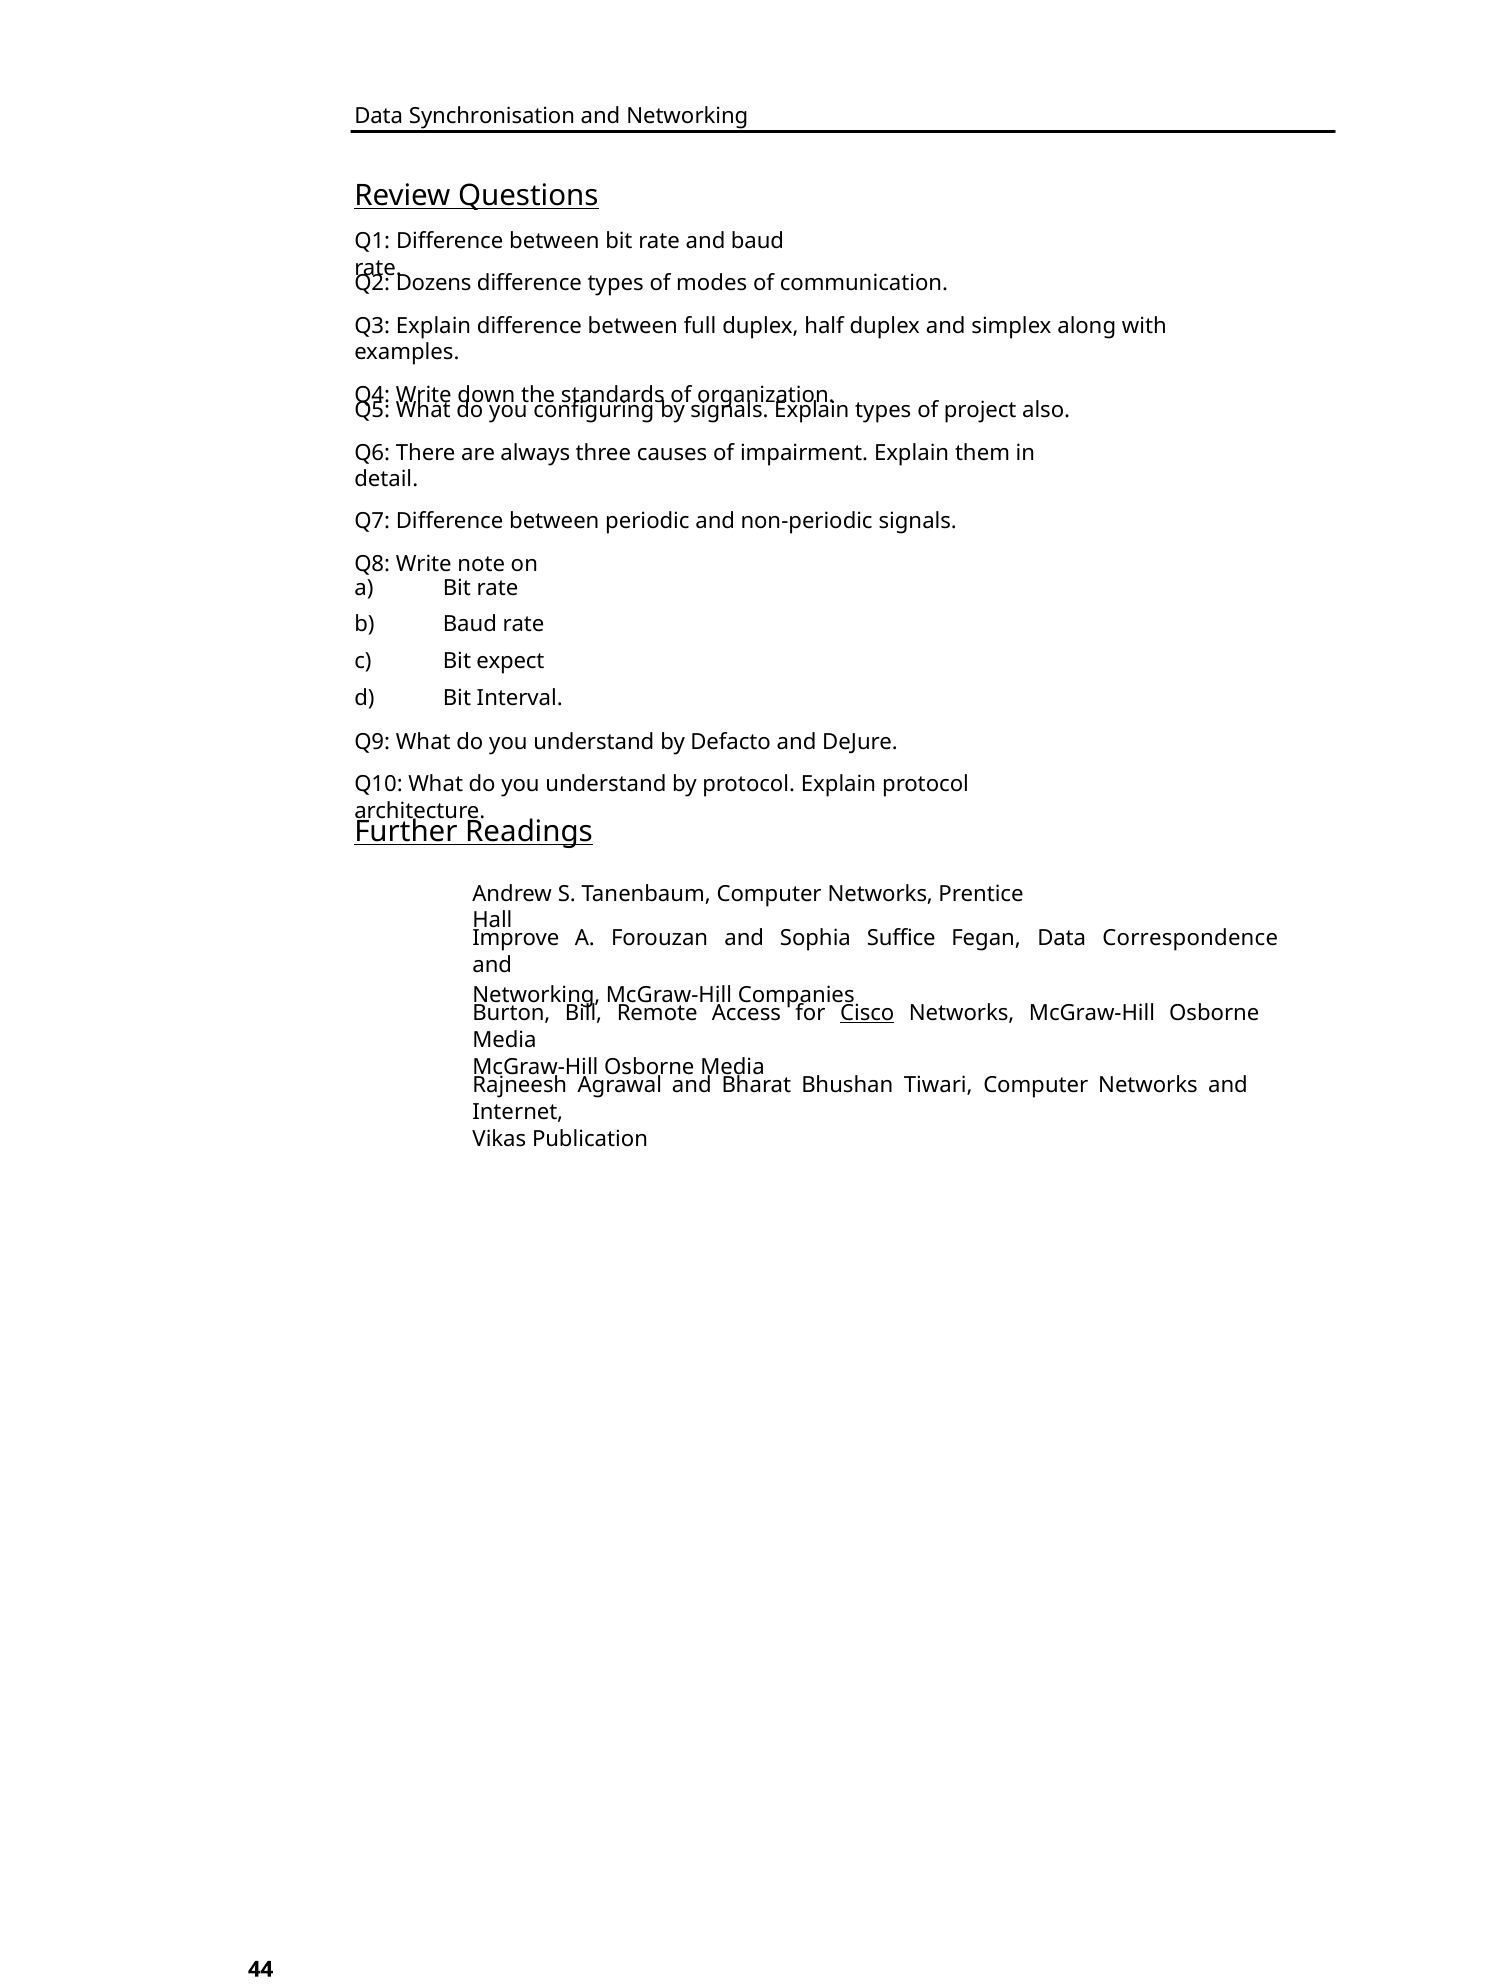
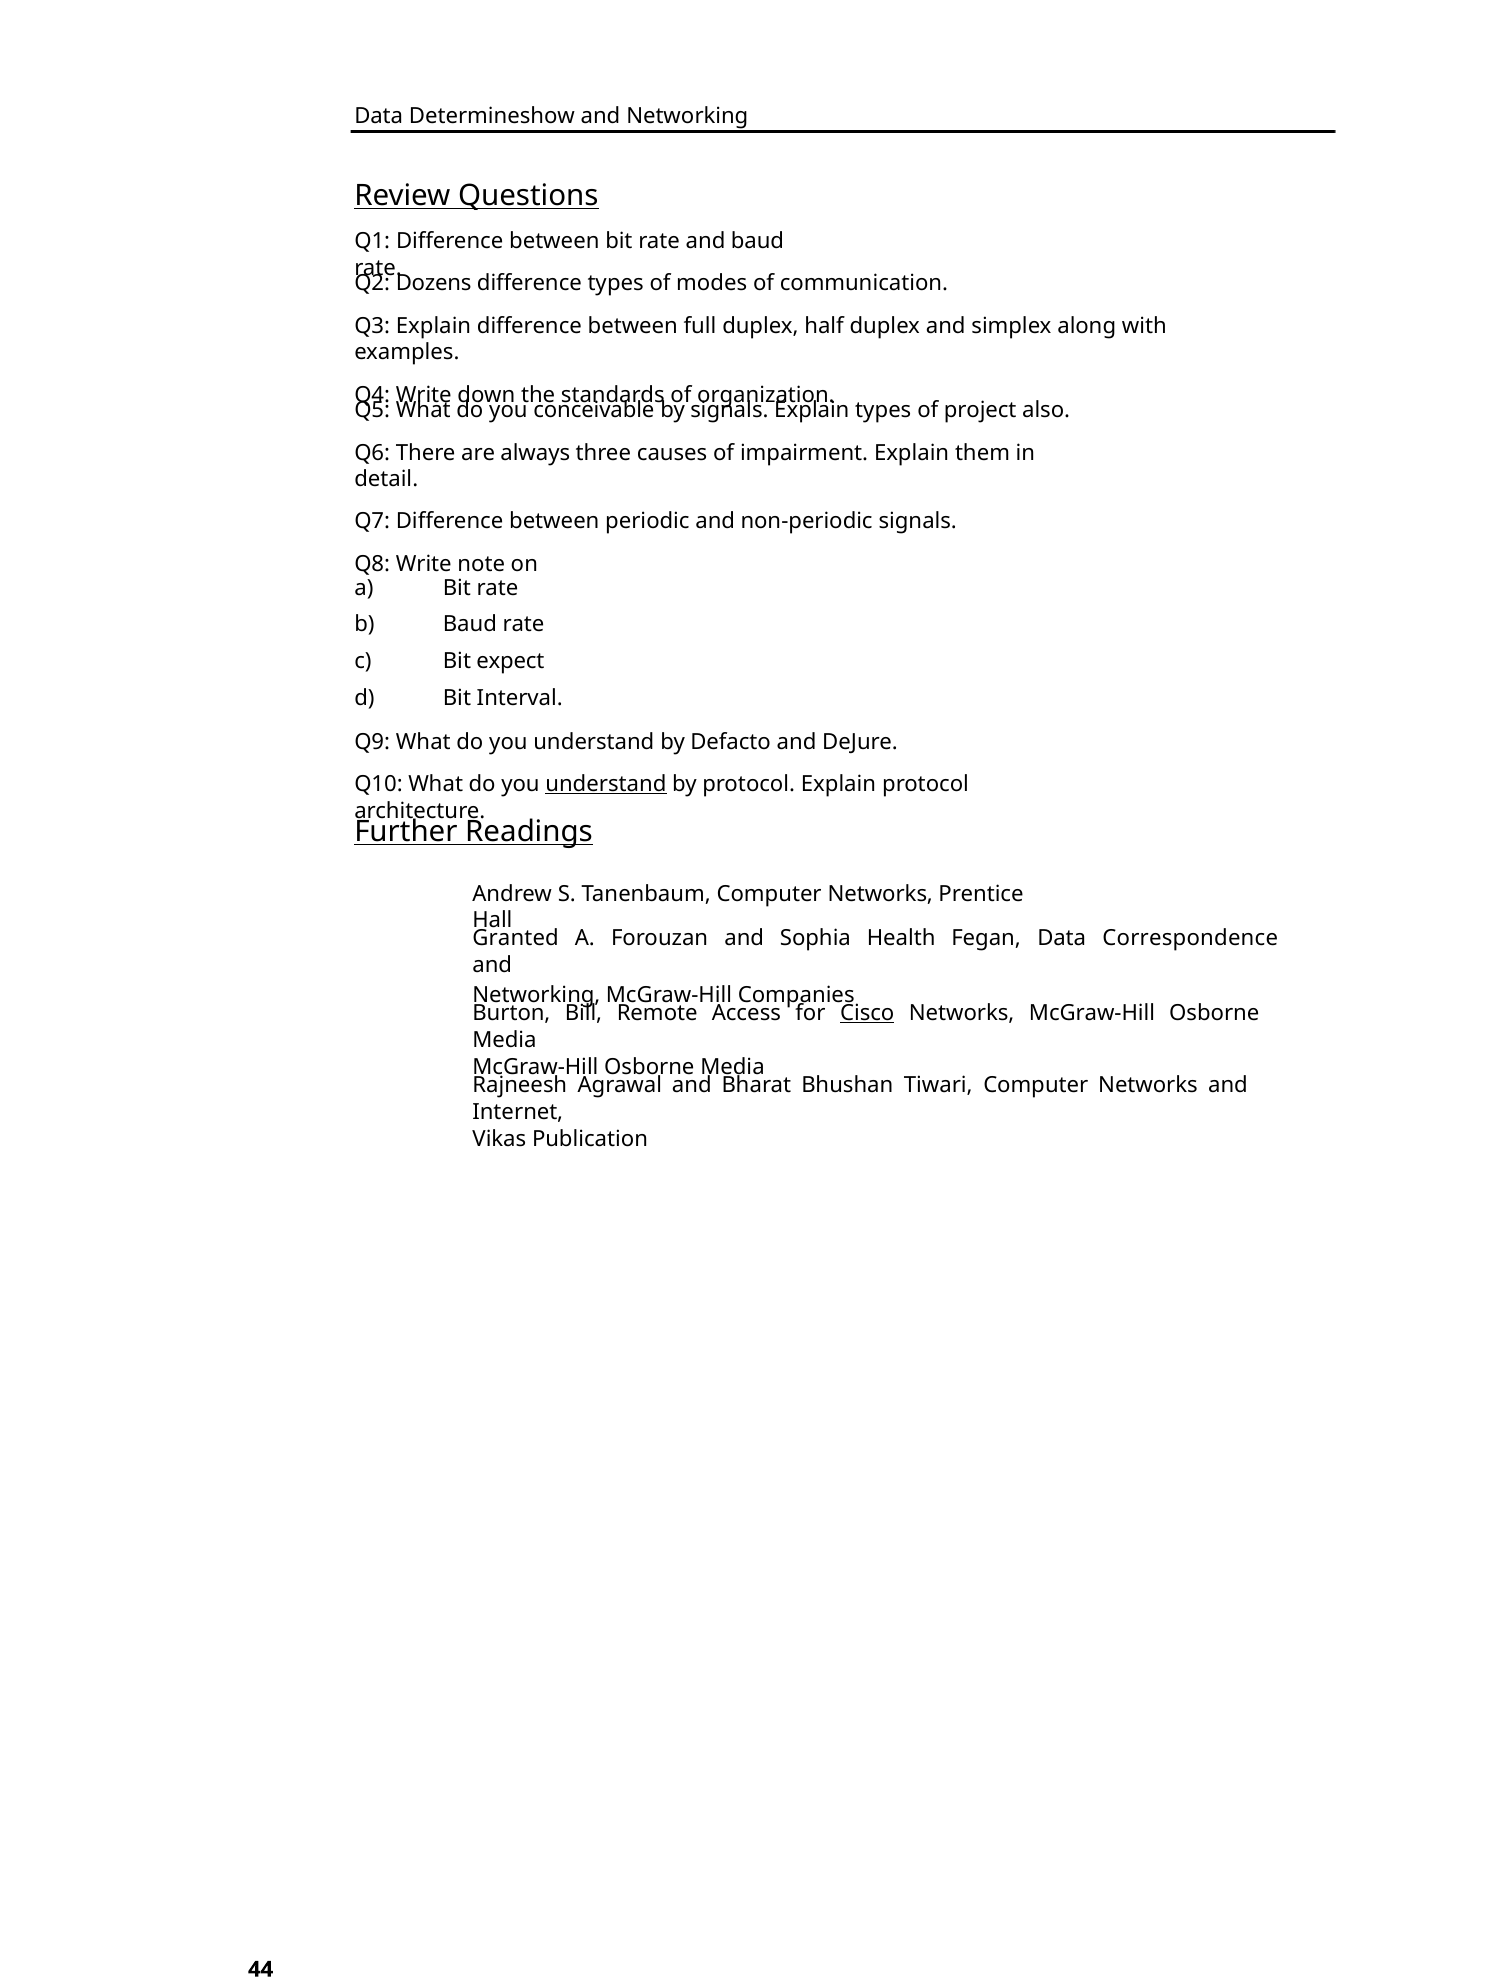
Synchronisation: Synchronisation -> Determineshow (492, 117)
configuring: configuring -> conceivable (594, 410)
understand underline: none -> present (606, 784)
Improve: Improve -> Granted (516, 938)
Suffice: Suffice -> Health (901, 938)
